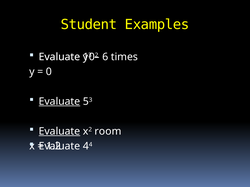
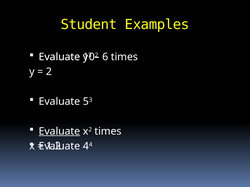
0: 0 -> 2 (49, 72)
Evaluate underline: present -> none (59, 102)
x2 room: room -> times (108, 132)
